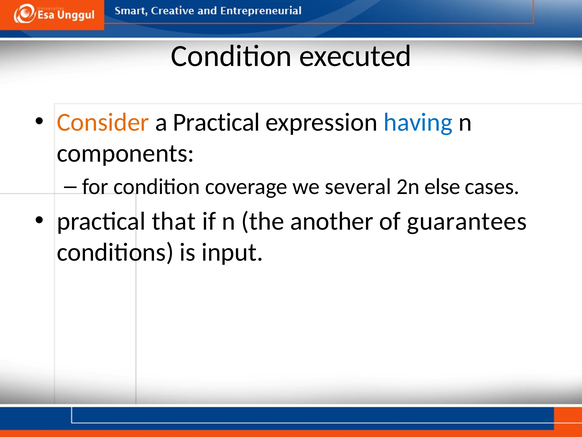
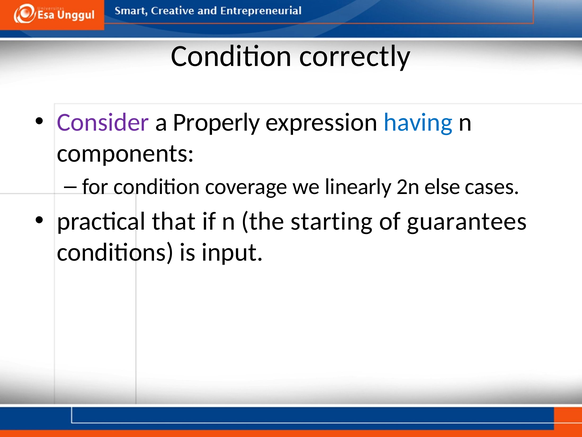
executed: executed -> correctly (355, 56)
Consider colour: orange -> purple (103, 122)
a Practical: Practical -> Properly (217, 122)
several: several -> linearly (358, 187)
another: another -> starting (332, 221)
